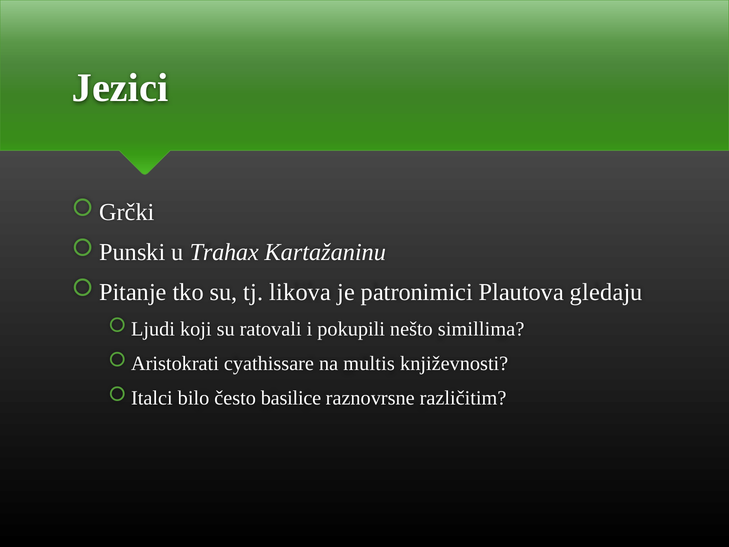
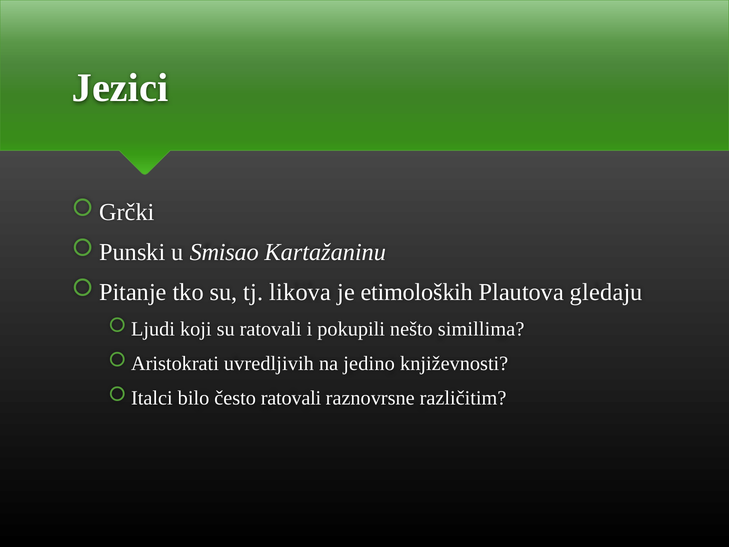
Trahax: Trahax -> Smisao (224, 252)
patronimici: patronimici -> etimoloških (417, 292)
cyathissare: cyathissare -> uvredljivih (269, 363)
multis: multis -> jedino (369, 363)
često basilice: basilice -> ratovali (291, 398)
